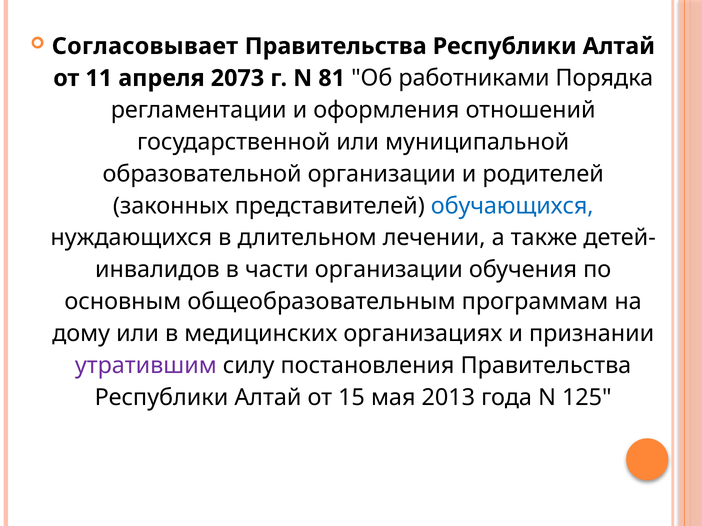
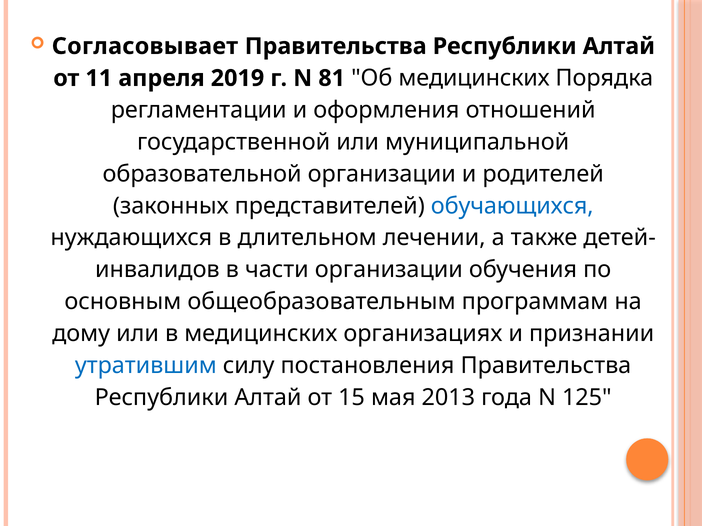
2073: 2073 -> 2019 (237, 78)
Об работниками: работниками -> медицинских (474, 78)
утратившим colour: purple -> blue (146, 366)
